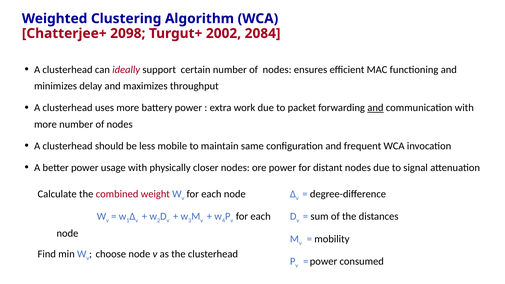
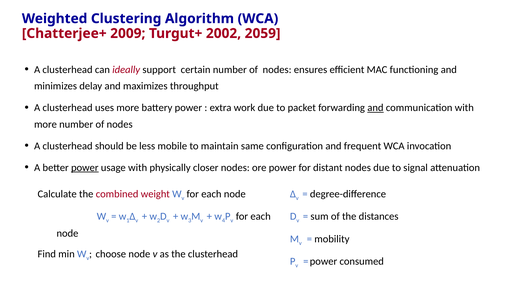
2098: 2098 -> 2009 (128, 33)
2084: 2084 -> 2059 (263, 33)
power underline: none -> present (85, 168)
